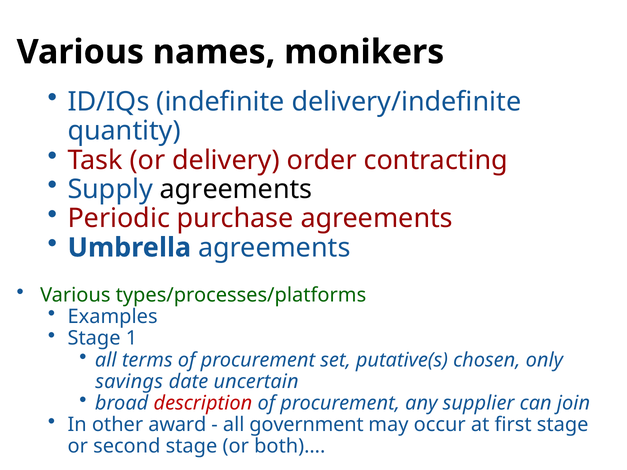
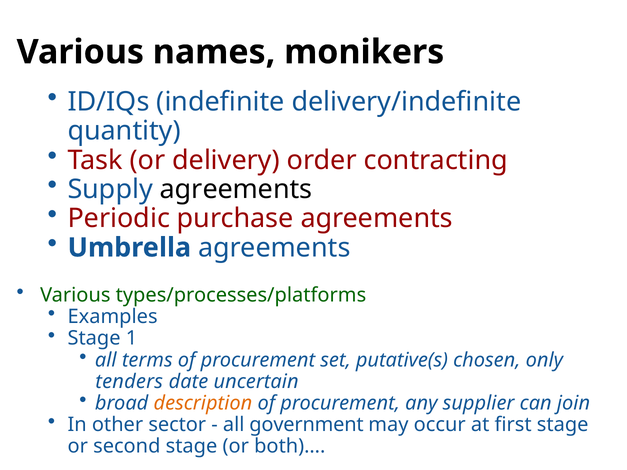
savings: savings -> tenders (129, 382)
description colour: red -> orange (203, 403)
award: award -> sector (177, 425)
